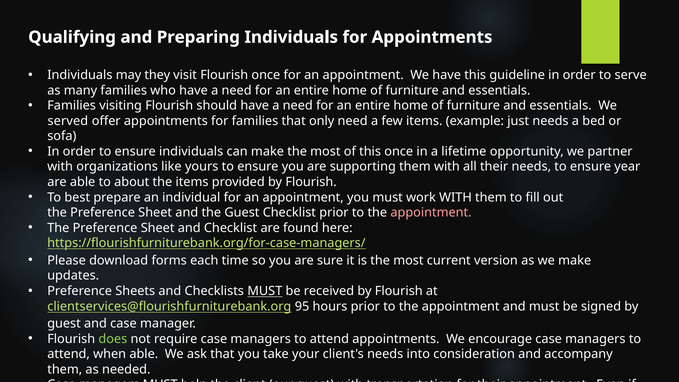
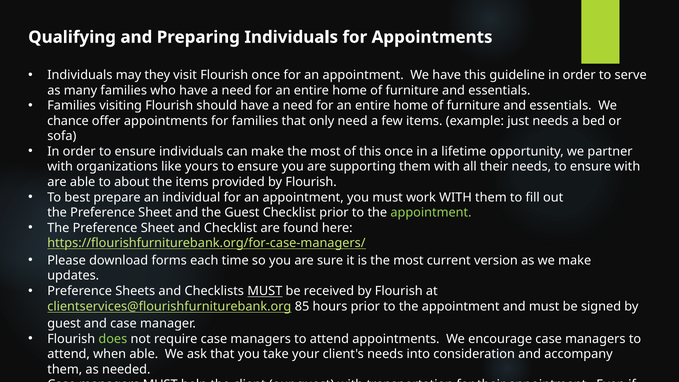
served: served -> chance (68, 121)
ensure year: year -> with (627, 167)
appointment colour: pink -> light green (431, 213)
95: 95 -> 85 (302, 306)
